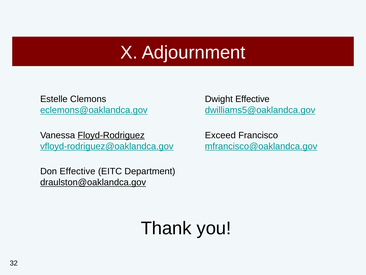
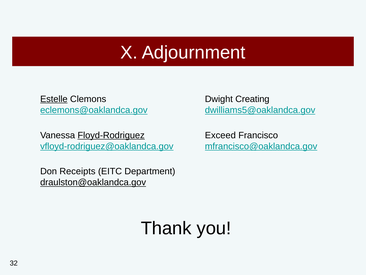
Estelle underline: none -> present (54, 99)
Dwight Effective: Effective -> Creating (252, 99)
Don Effective: Effective -> Receipts (77, 171)
